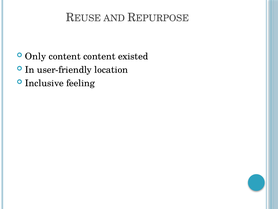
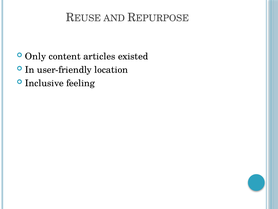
content content: content -> articles (99, 56)
